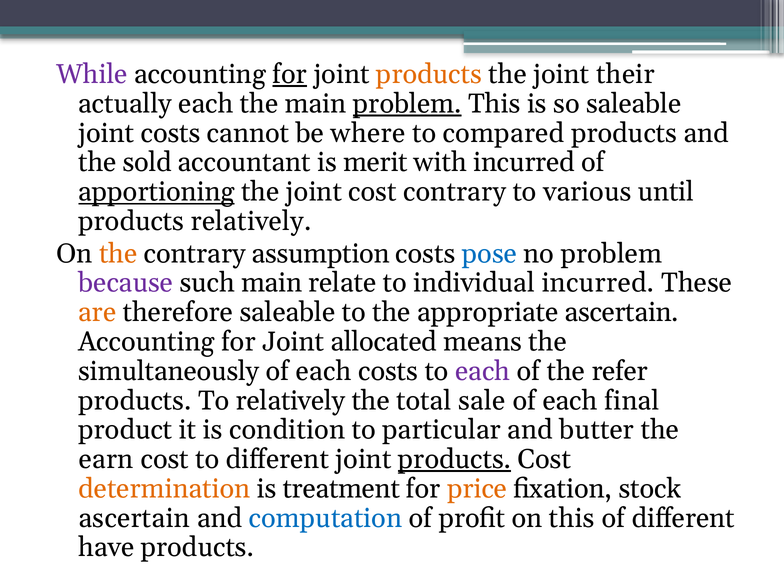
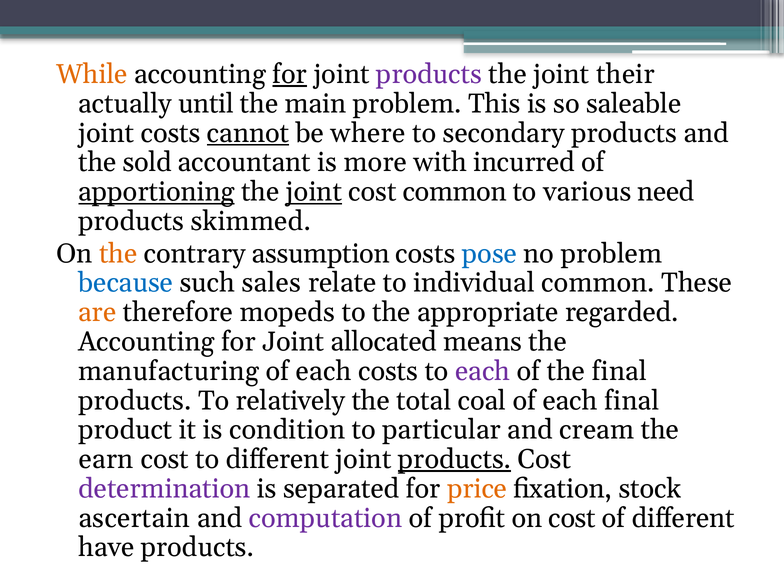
While colour: purple -> orange (92, 74)
products colour: orange -> purple (429, 74)
actually each: each -> until (206, 104)
problem underline: present -> none (407, 104)
cannot underline: none -> present (248, 133)
compared: compared -> secondary (504, 133)
merit: merit -> more (375, 163)
joint underline: none -> present (314, 192)
cost contrary: contrary -> common (455, 192)
until: until -> need (666, 192)
products relatively: relatively -> skimmed (251, 221)
because colour: purple -> blue (126, 283)
such main: main -> sales (271, 283)
individual incurred: incurred -> common (598, 283)
therefore saleable: saleable -> mopeds (287, 312)
appropriate ascertain: ascertain -> regarded (622, 312)
simultaneously: simultaneously -> manufacturing (169, 371)
the refer: refer -> final (619, 371)
sale: sale -> coal (482, 401)
butter: butter -> cream (597, 430)
determination colour: orange -> purple (164, 489)
treatment: treatment -> separated (341, 489)
computation colour: blue -> purple (325, 518)
on this: this -> cost (572, 518)
